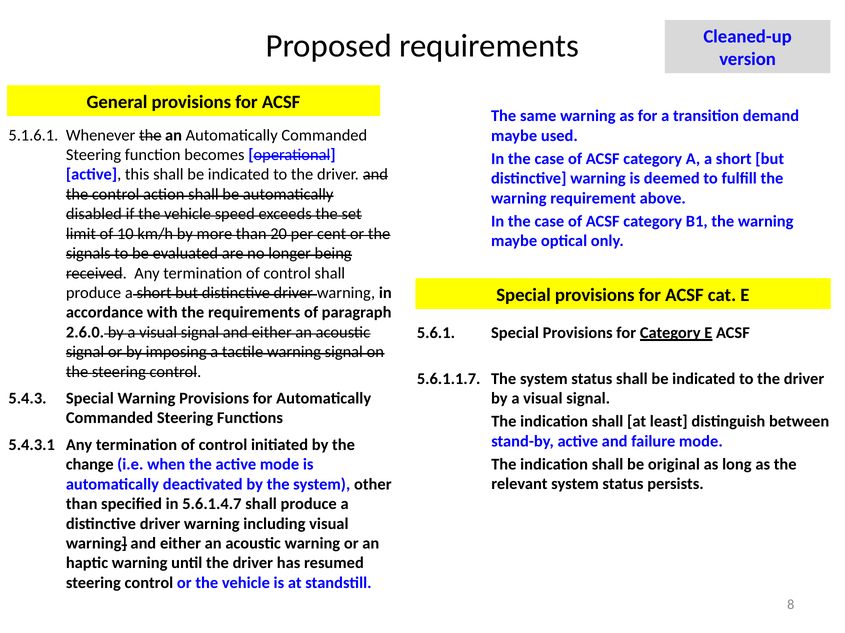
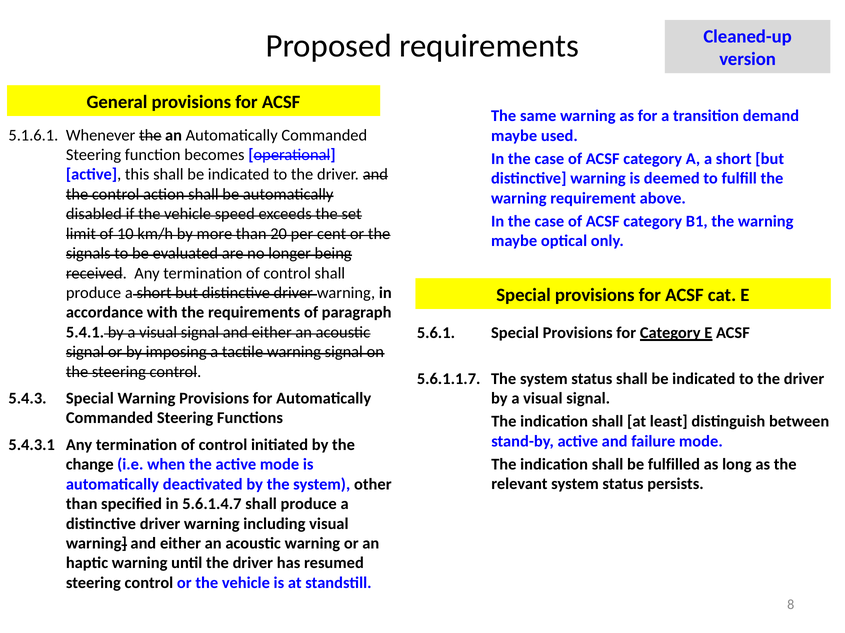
2.6.0: 2.6.0 -> 5.4.1 (85, 333)
original: original -> fulfilled (674, 465)
